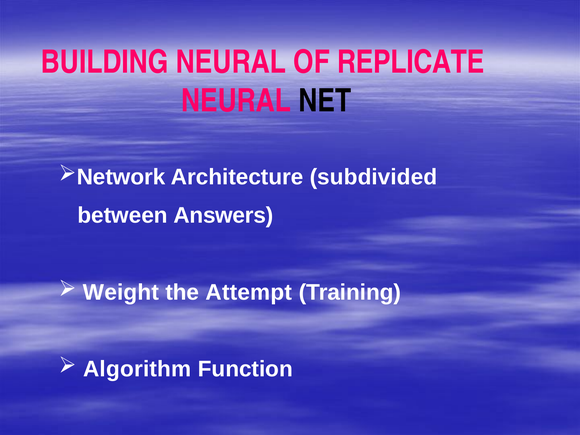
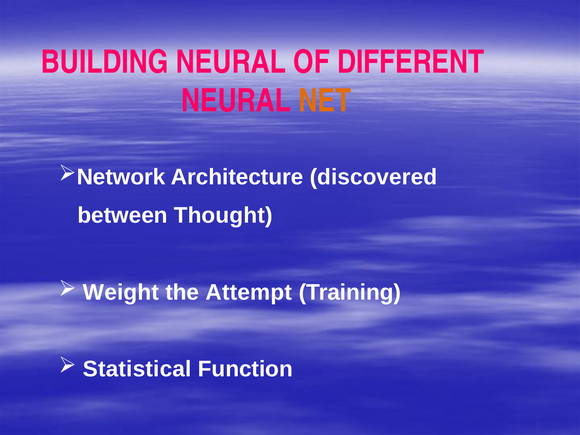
REPLICATE: REPLICATE -> DIFFERENT (411, 62)
NET colour: black -> orange (325, 101)
subdivided: subdivided -> discovered (373, 177)
Answers: Answers -> Thought (223, 216)
Algorithm: Algorithm -> Statistical (137, 369)
